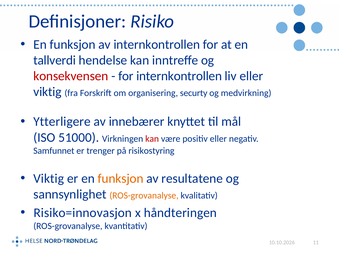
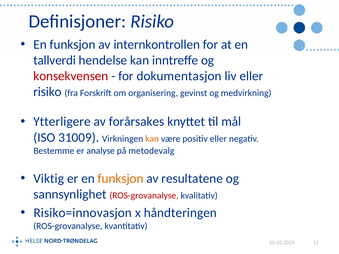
for internkontrollen: internkontrollen -> dokumentasjon (179, 76)
viktig: viktig -> risiko (48, 92)
securty: securty -> gevinst (194, 93)
innebærer: innebærer -> forårsakes (137, 122)
51000: 51000 -> 31009 (79, 138)
kan colour: red -> orange (152, 139)
Samfunnet: Samfunnet -> Bestemme (54, 151)
trenger: trenger -> analyse (101, 151)
risikostyring: risikostyring -> metodevalg (151, 151)
ROS-grovanalyse colour: orange -> red (144, 196)
